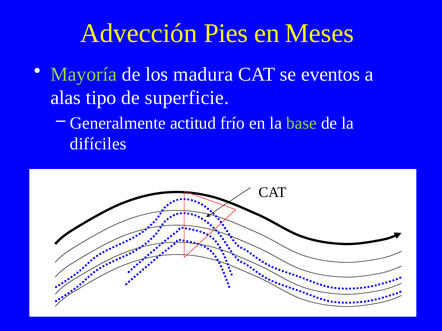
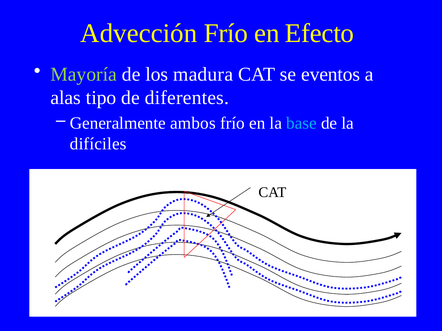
Advección Pies: Pies -> Frío (226, 33)
Meses: Meses -> Efecto (320, 33)
superficie: superficie -> diferentes (187, 98)
actitud: actitud -> ambos (193, 123)
base colour: light green -> light blue (302, 123)
